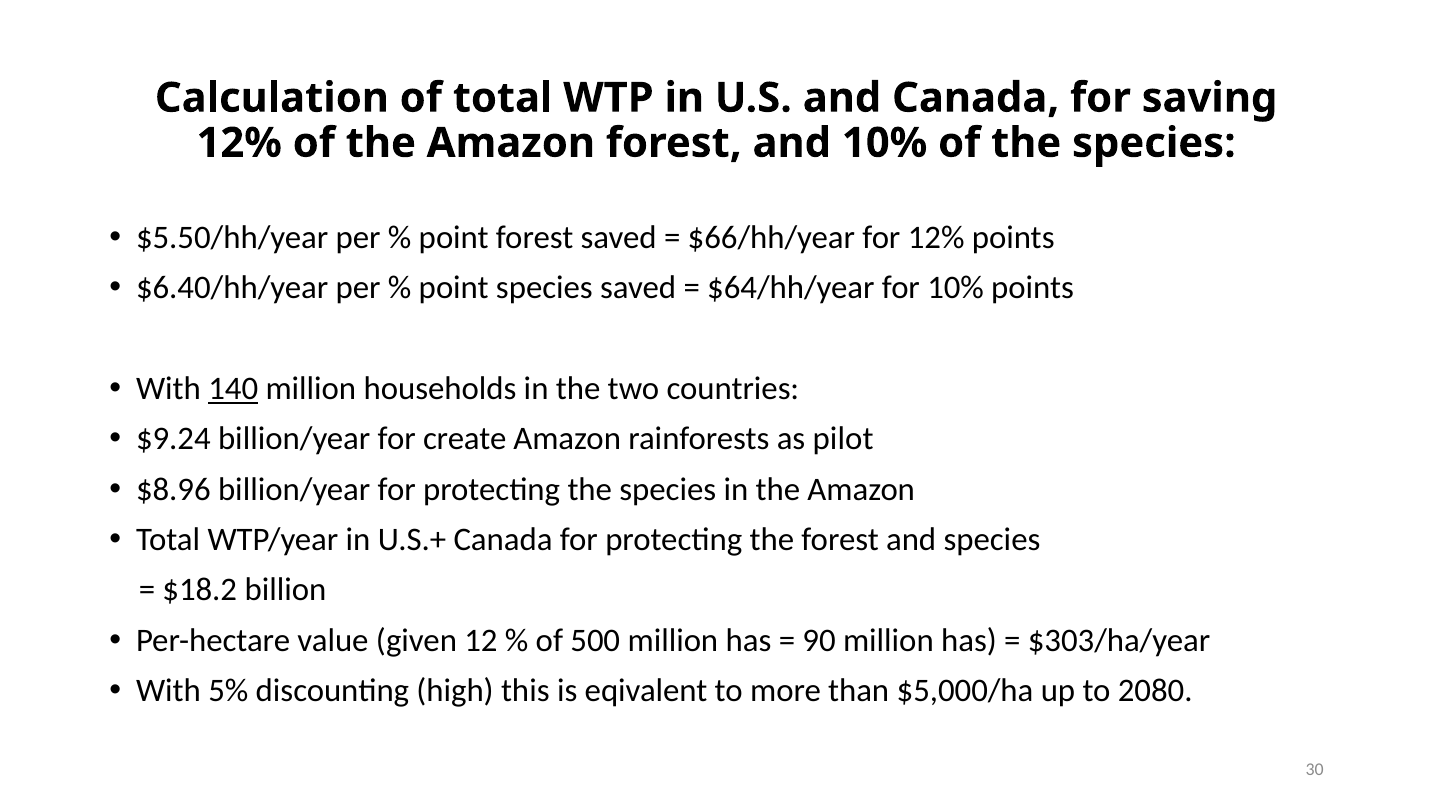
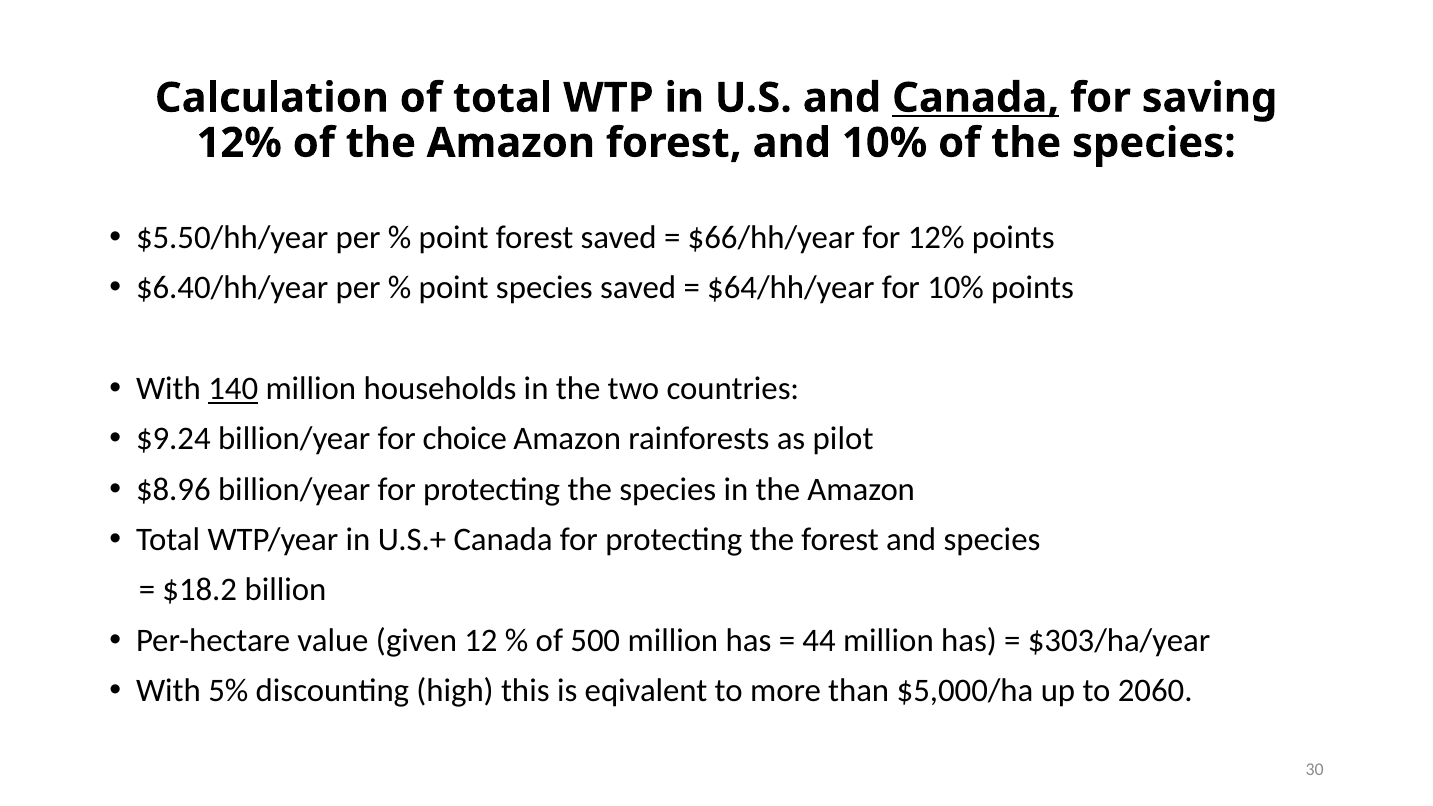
Canada underline: none -> present (976, 98)
create: create -> choice (465, 439)
90: 90 -> 44 (819, 641)
2080: 2080 -> 2060 (1155, 691)
